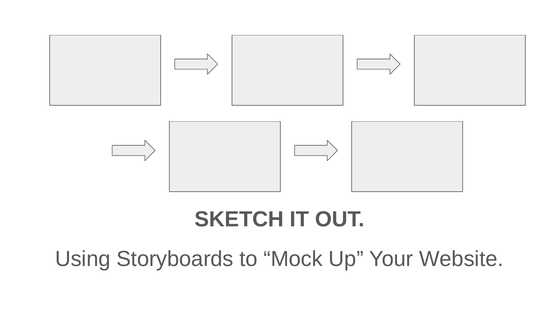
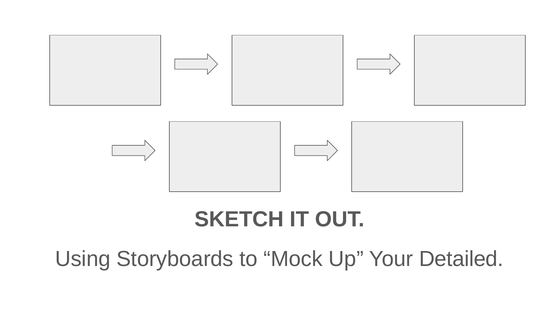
Website: Website -> Detailed (461, 259)
